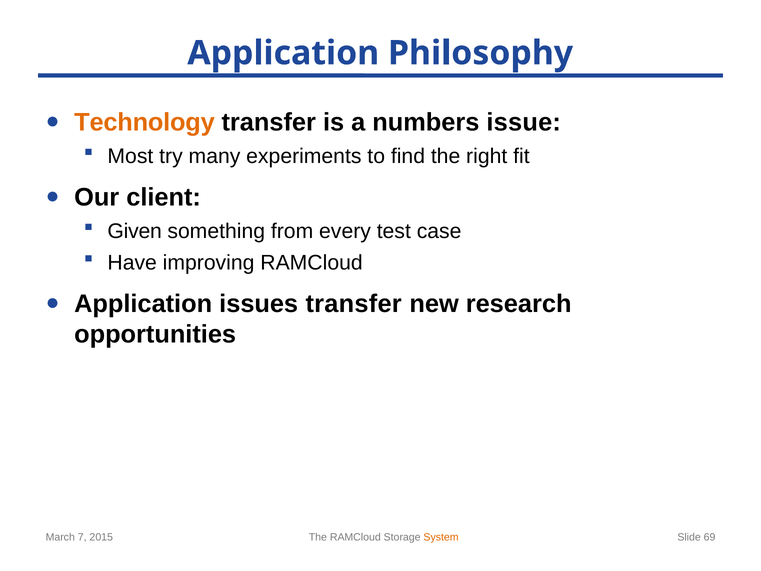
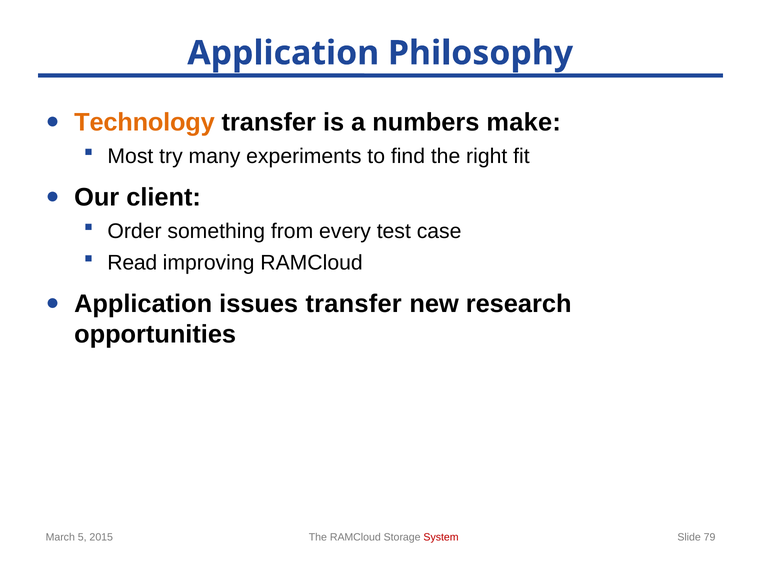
issue: issue -> make (524, 122)
Given: Given -> Order (135, 231)
Have: Have -> Read (132, 263)
7: 7 -> 5 (82, 537)
System colour: orange -> red (441, 537)
69: 69 -> 79 (710, 537)
